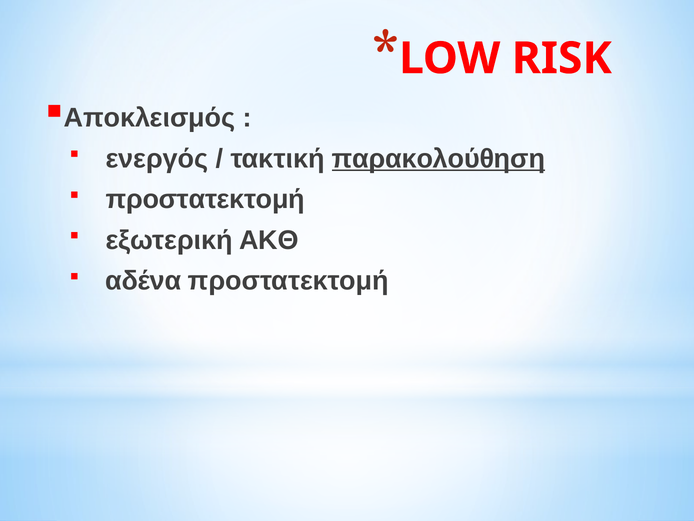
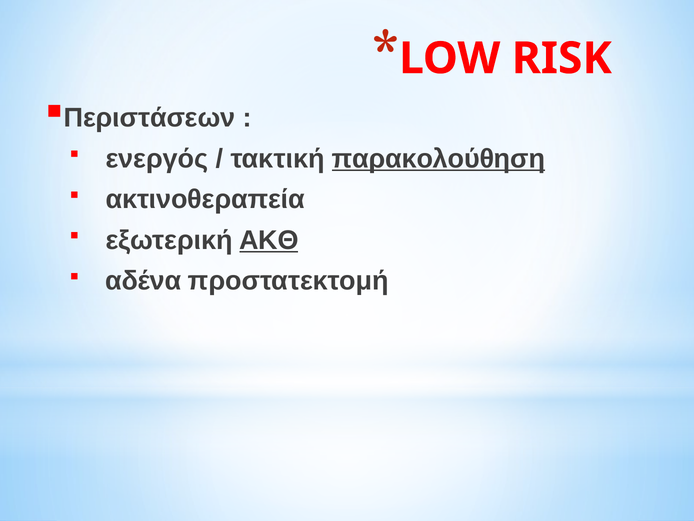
Αποκλεισμός: Αποκλεισμός -> Περιστάσεων (150, 118)
προστατεκτομή: προστατεκτομή -> ακτινοθεραπεία (205, 199)
ΑΚΘ underline: none -> present (269, 240)
